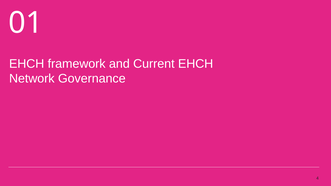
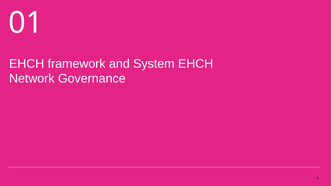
Current: Current -> System (154, 64)
